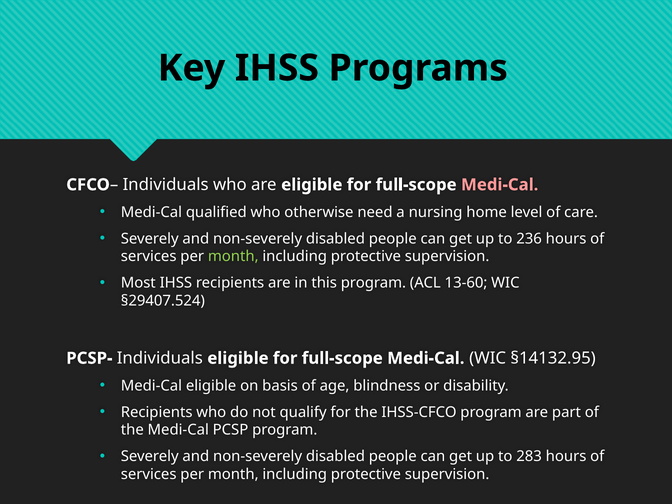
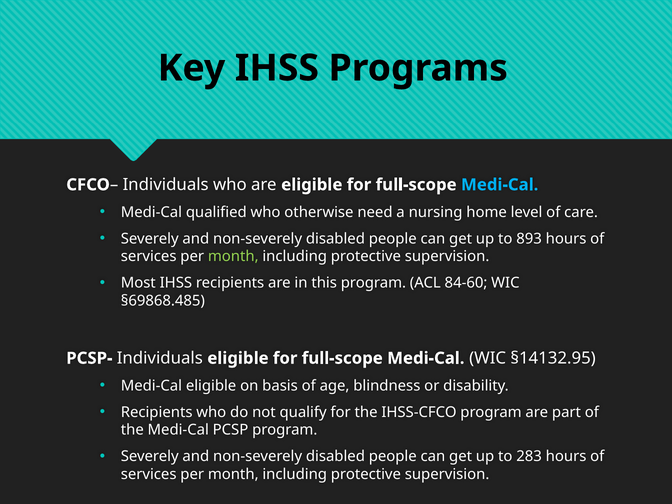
Medi-Cal colour: pink -> light blue (500, 185)
236: 236 -> 893 (529, 239)
13-60: 13-60 -> 84-60 (466, 283)
§29407.524: §29407.524 -> §69868.485 (163, 301)
